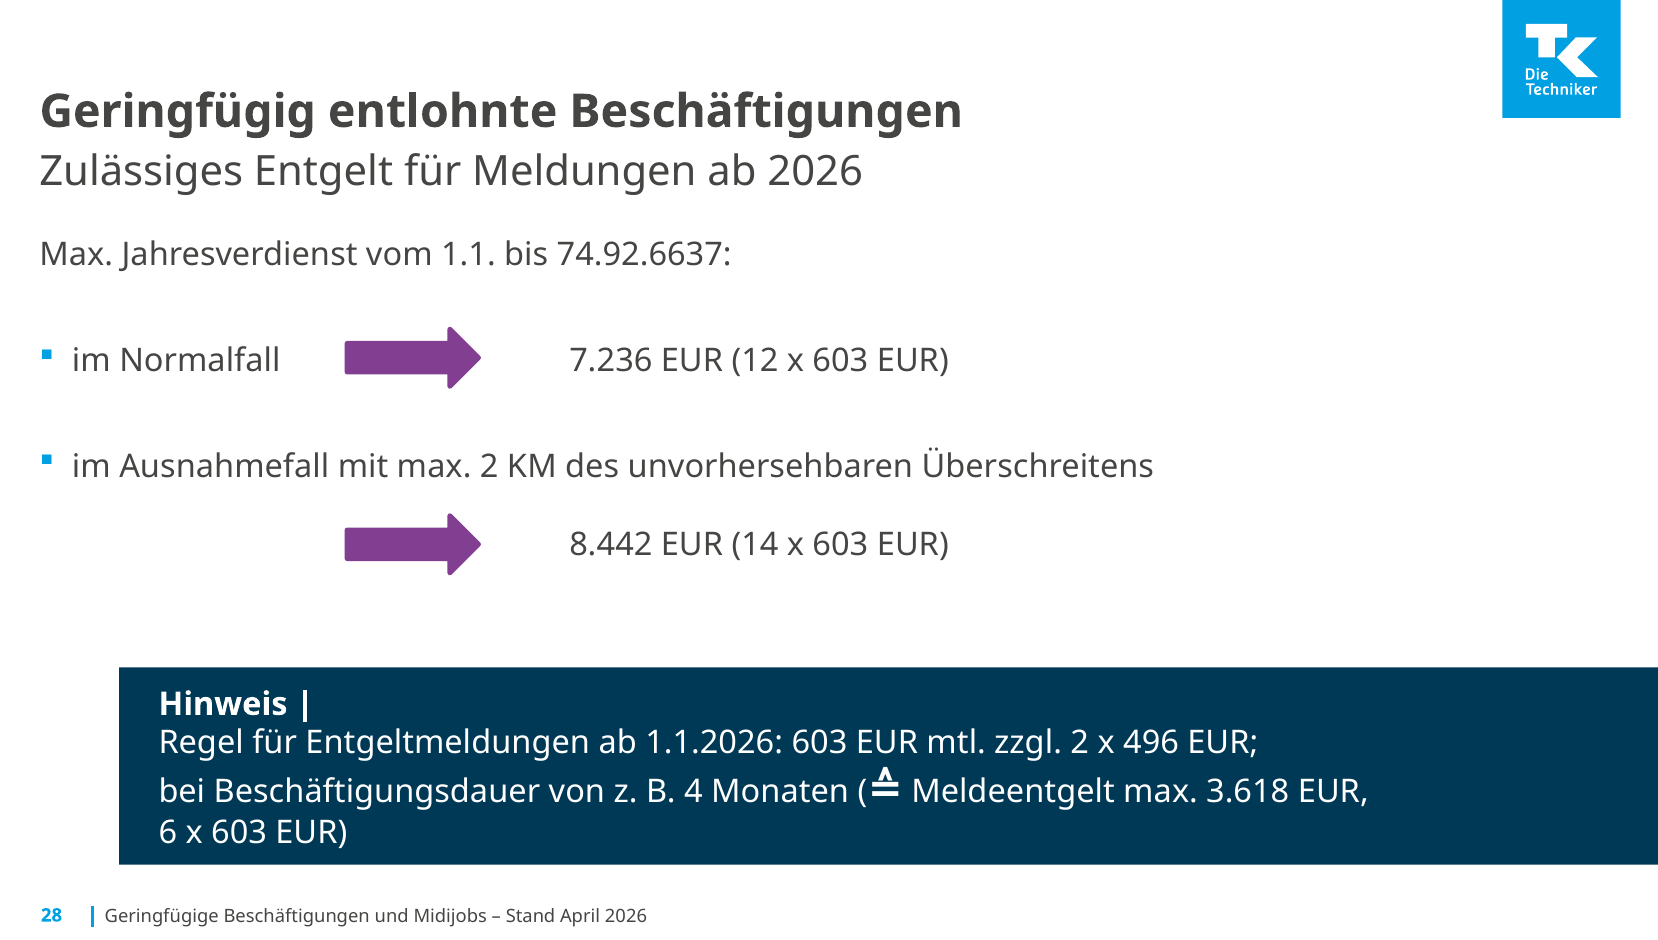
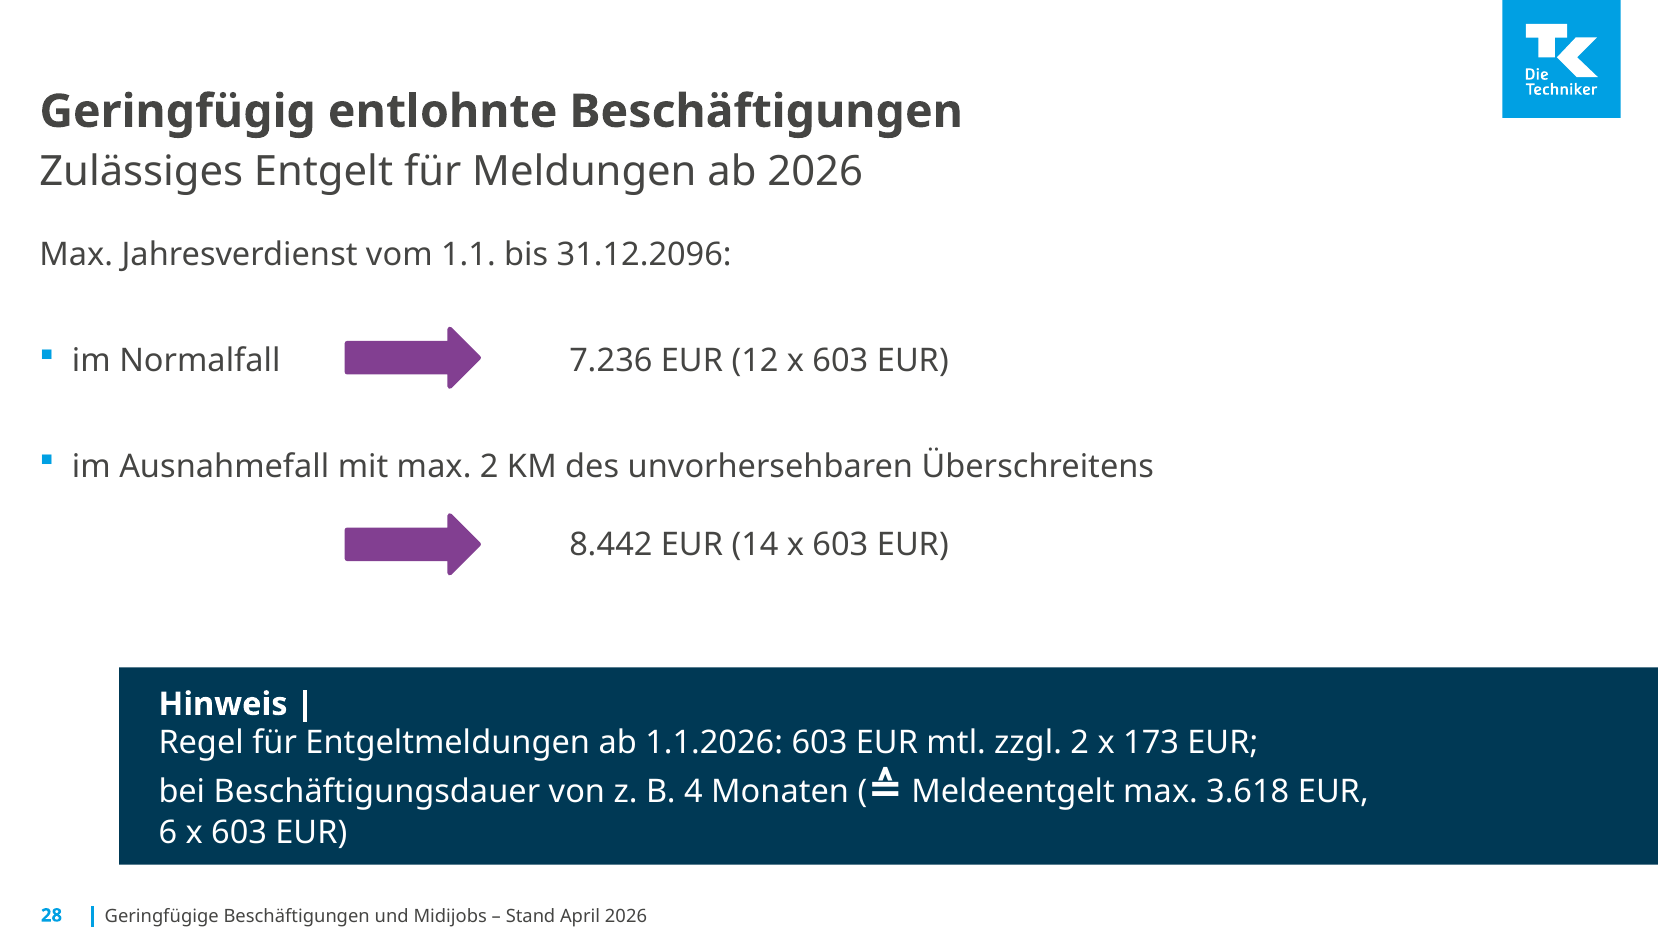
74.92.6637: 74.92.6637 -> 31.12.2096 (644, 255)
496: 496 -> 173 (1151, 743)
